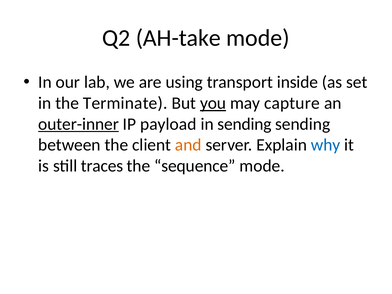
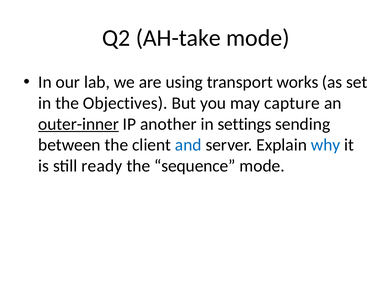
inside: inside -> works (297, 82)
Terminate: Terminate -> Objectives (125, 103)
you underline: present -> none (213, 103)
payload: payload -> another (168, 124)
in sending: sending -> settings (245, 124)
and colour: orange -> blue (188, 145)
traces: traces -> ready (102, 166)
